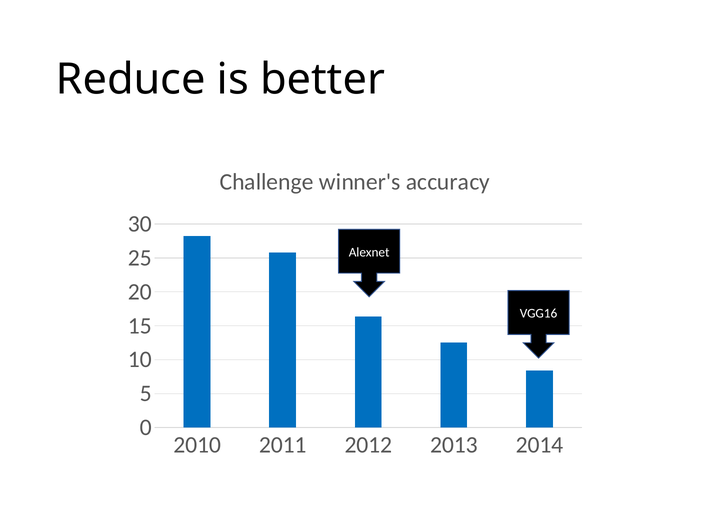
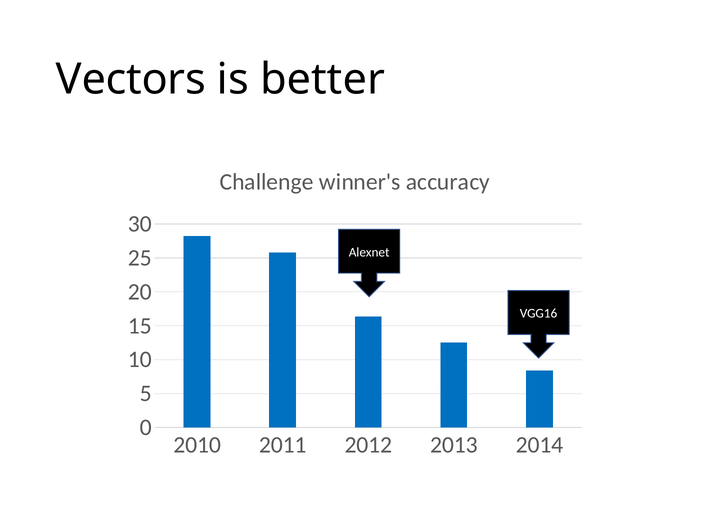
Reduce: Reduce -> Vectors (131, 80)
